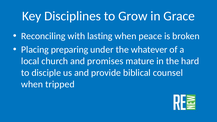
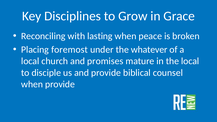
preparing: preparing -> foremost (69, 50)
the hard: hard -> local (190, 61)
when tripped: tripped -> provide (60, 84)
